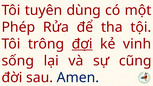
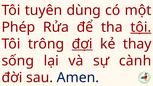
tội underline: none -> present (141, 27)
vinh: vinh -> thay (137, 44)
cũng: cũng -> cành (135, 61)
